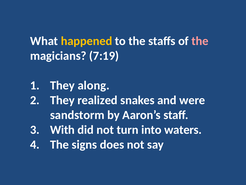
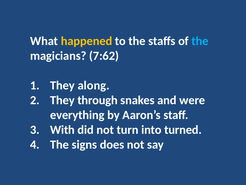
the colour: pink -> light blue (200, 41)
7:19: 7:19 -> 7:62 (104, 56)
realized: realized -> through (98, 100)
sandstorm: sandstorm -> everything (77, 115)
waters: waters -> turned (183, 129)
